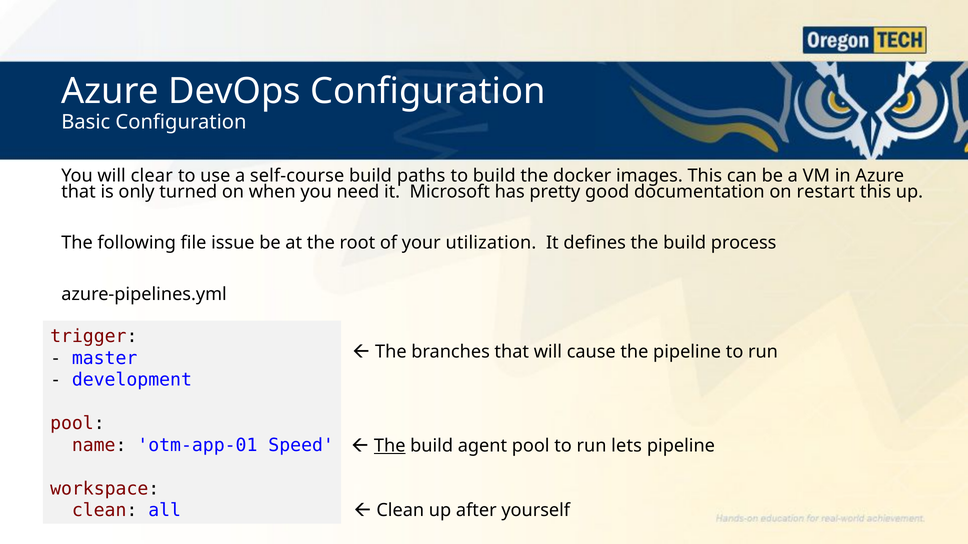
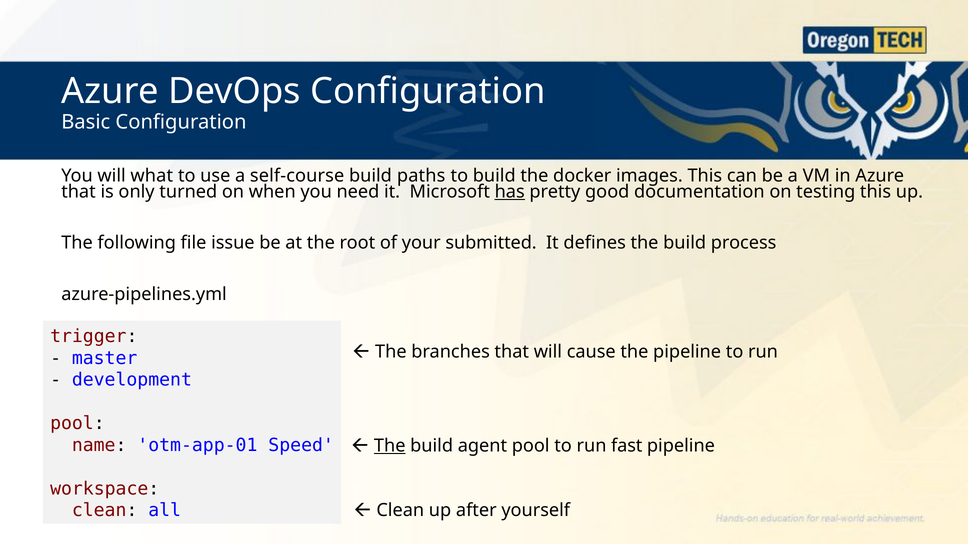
clear: clear -> what (152, 176)
has underline: none -> present (510, 192)
restart: restart -> testing (826, 192)
utilization: utilization -> submitted (491, 243)
lets: lets -> fast (627, 446)
